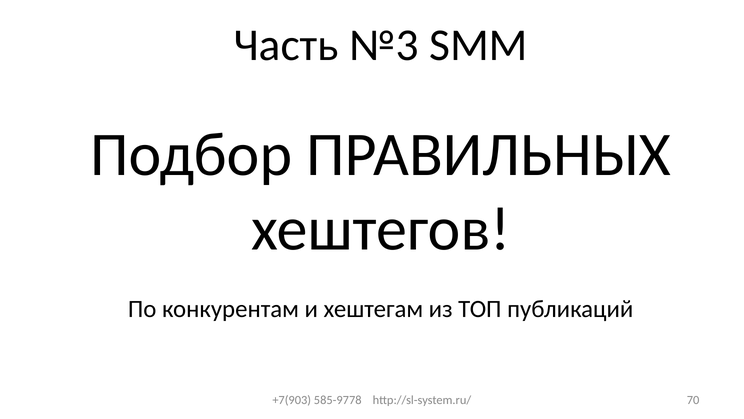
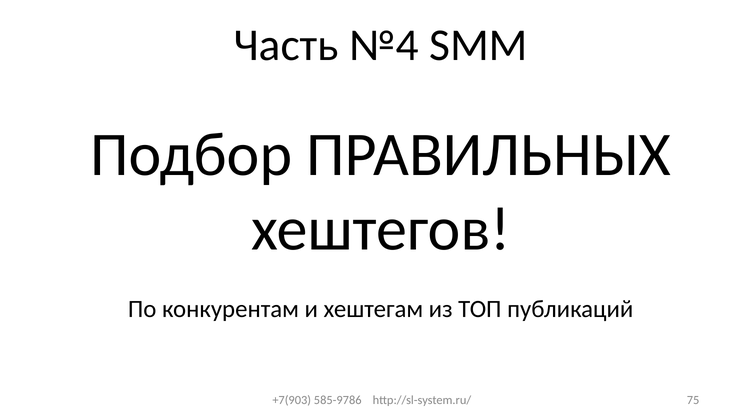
№3: №3 -> №4 (384, 45)
585-9778: 585-9778 -> 585-9786 (338, 400)
70: 70 -> 75 (693, 400)
